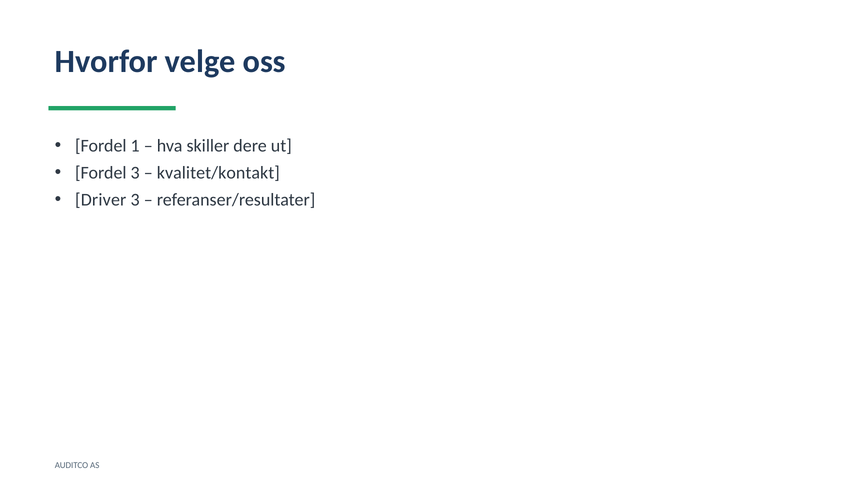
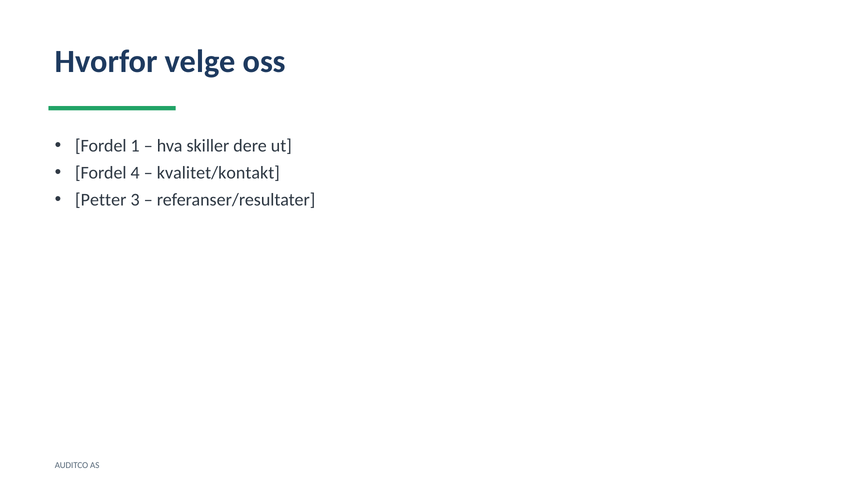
Fordel 3: 3 -> 4 (135, 173)
Driver: Driver -> Petter (101, 200)
